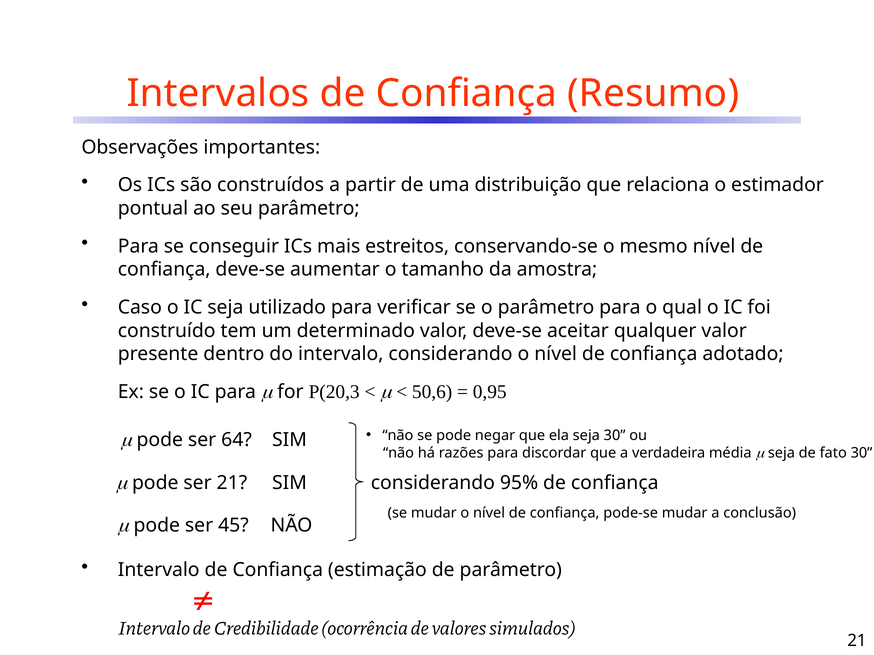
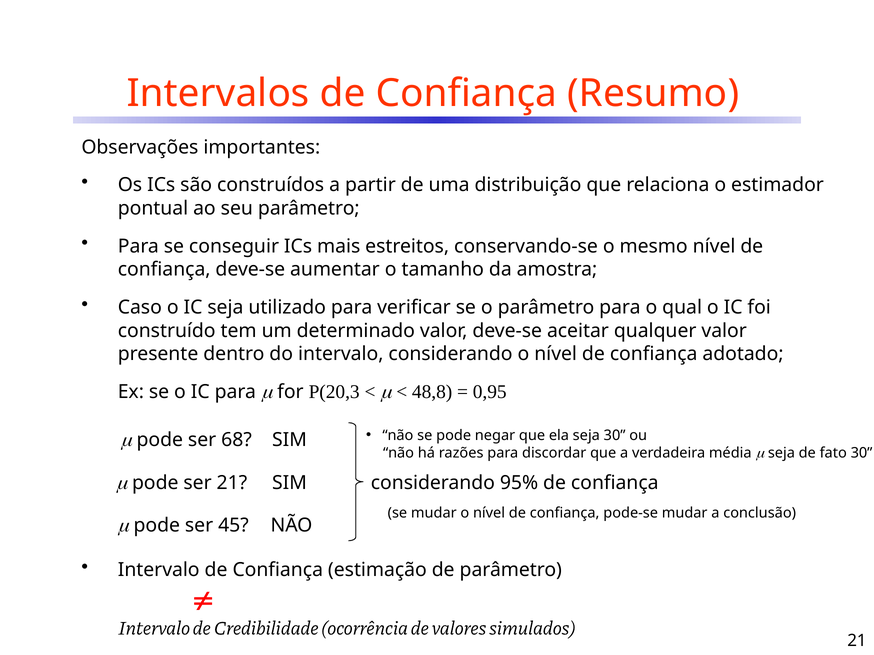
50,6: 50,6 -> 48,8 (432, 392)
64: 64 -> 68 (236, 440)
